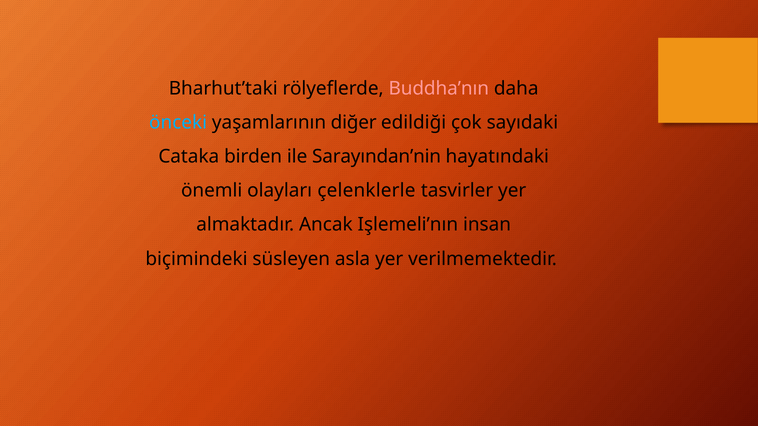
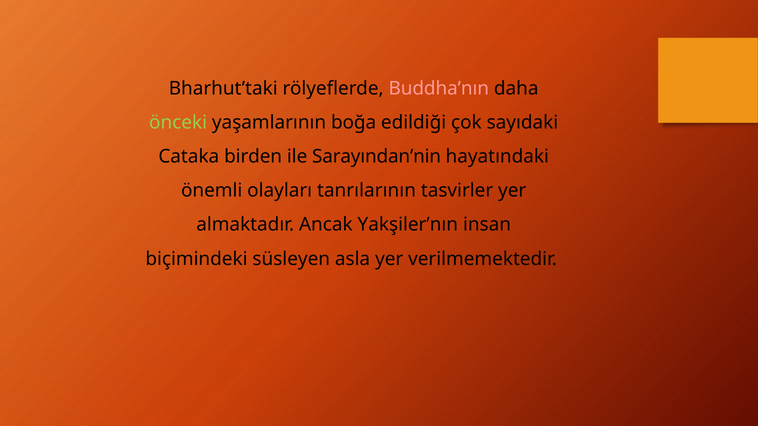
önceki colour: light blue -> light green (178, 123)
diğer: diğer -> boğa (354, 123)
çelenklerle: çelenklerle -> tanrılarının (367, 191)
Işlemeli’nın: Işlemeli’nın -> Yakşiler’nın (408, 225)
